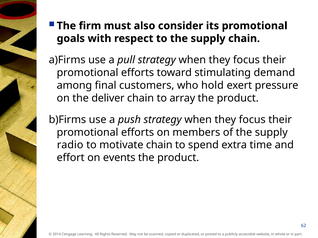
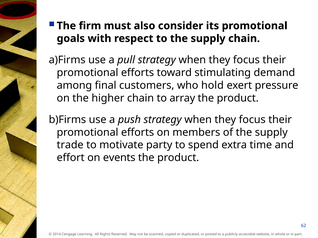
deliver: deliver -> higher (108, 98)
radio: radio -> trade (70, 145)
motivate chain: chain -> party (159, 145)
